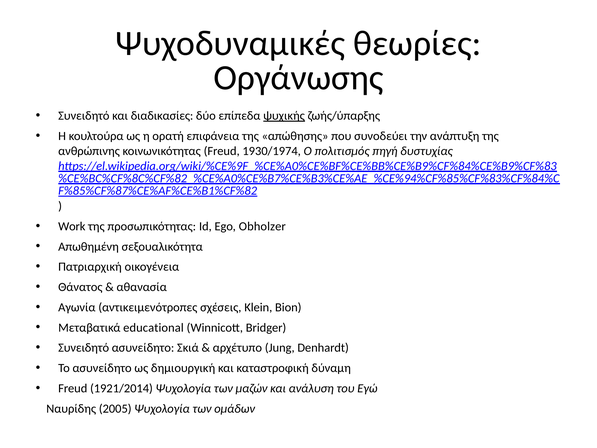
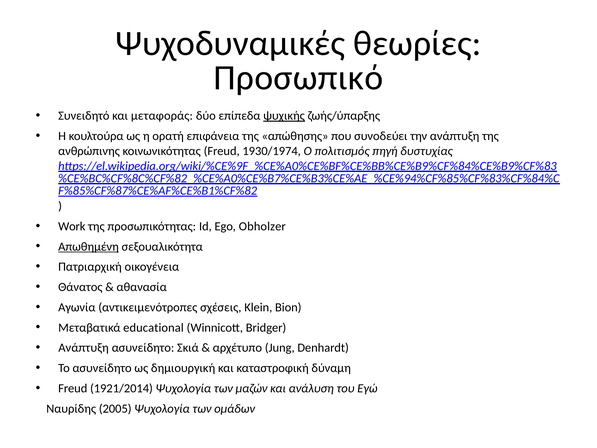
Οργάνωσης: Οργάνωσης -> Προσωπικό (298, 78)
διαδικασίες: διαδικασίες -> μεταφοράς (162, 116)
Απωθημένη underline: none -> present (89, 246)
Συνειδητό: Συνειδητό -> Ανάπτυξη (84, 348)
